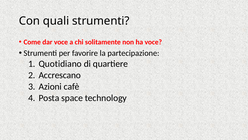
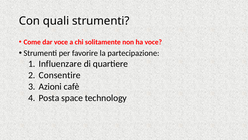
Quotidiano: Quotidiano -> Influenzare (60, 64)
Accrescano: Accrescano -> Consentire (60, 75)
